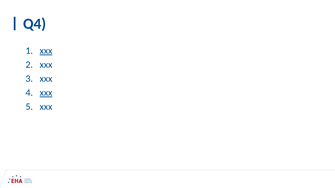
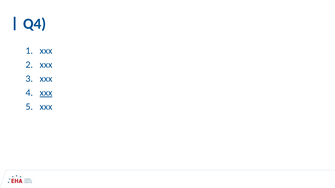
xxx underline: present -> none (46, 51)
